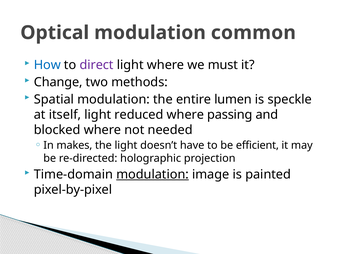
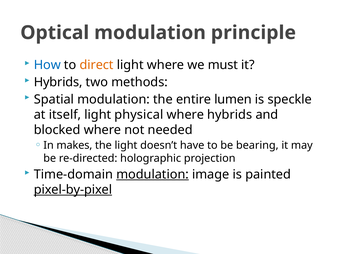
common: common -> principle (253, 33)
direct colour: purple -> orange (97, 65)
Change: Change -> Hybrids (58, 82)
reduced: reduced -> physical (139, 115)
where passing: passing -> hybrids (230, 115)
efficient: efficient -> bearing (257, 145)
pixel-by-pixel underline: none -> present (73, 190)
